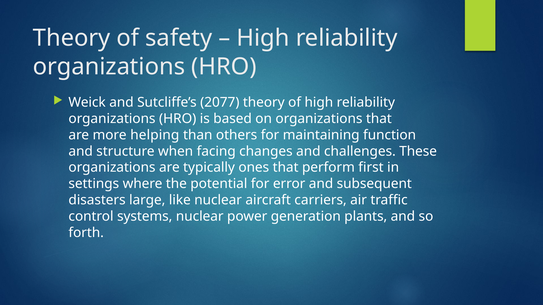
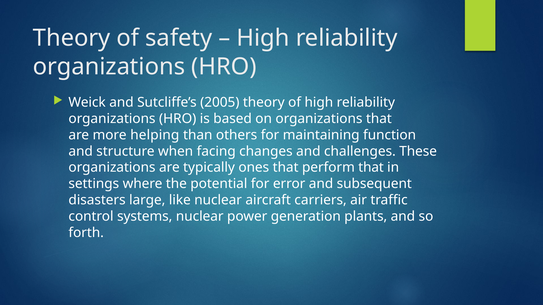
2077: 2077 -> 2005 (220, 103)
perform first: first -> that (371, 168)
